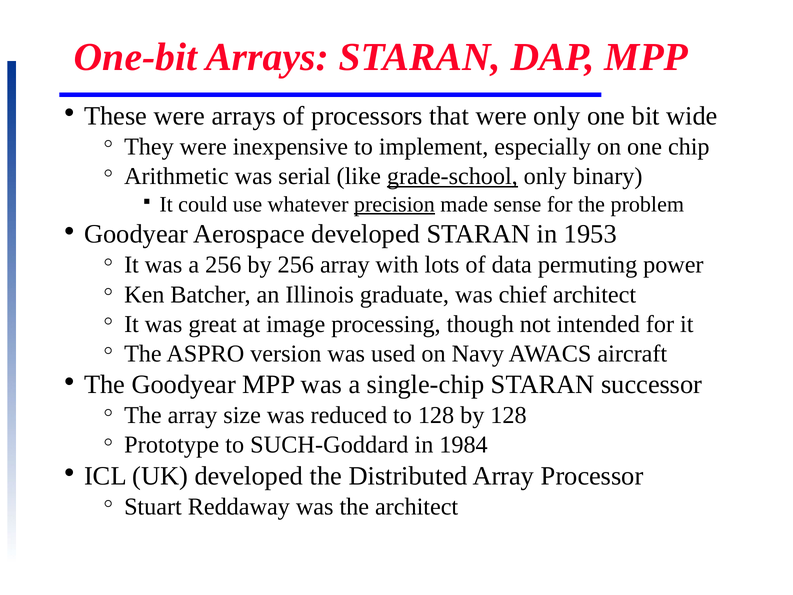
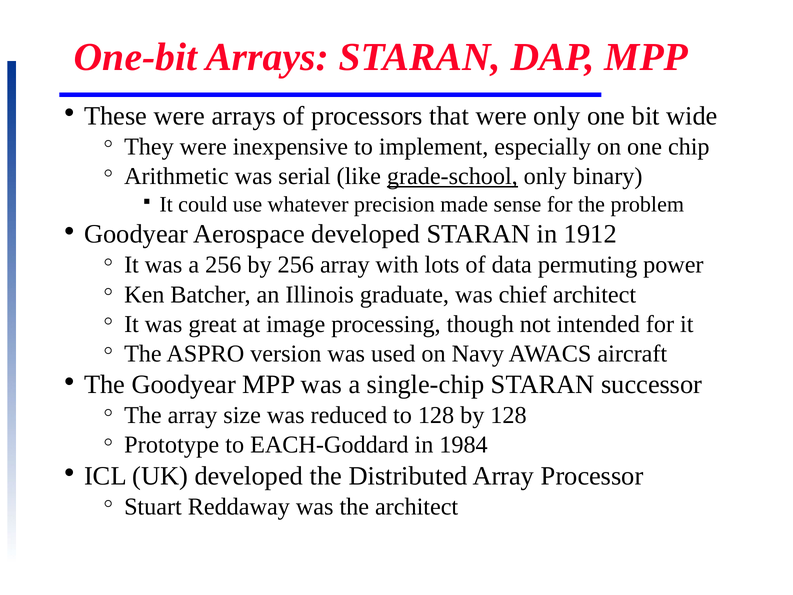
precision underline: present -> none (394, 204)
1953: 1953 -> 1912 (590, 234)
SUCH-Goddard: SUCH-Goddard -> EACH-Goddard (329, 445)
